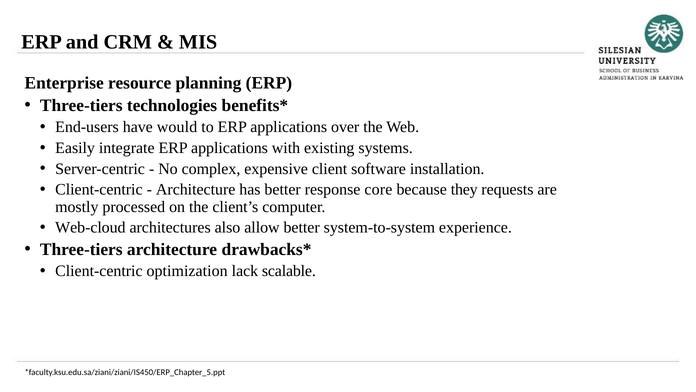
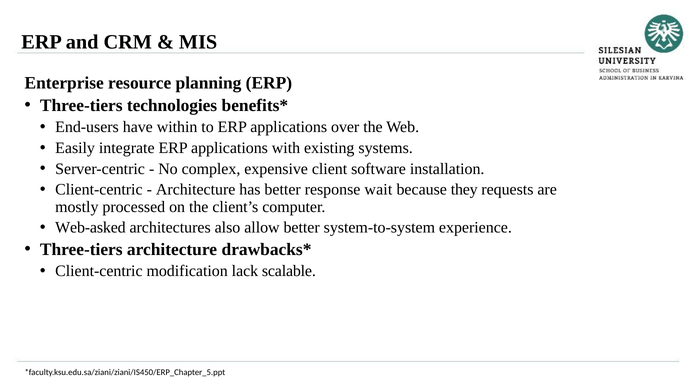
would: would -> within (177, 127)
core: core -> wait (378, 189)
Web-cloud: Web-cloud -> Web-asked (90, 227)
optimization: optimization -> modification (187, 271)
